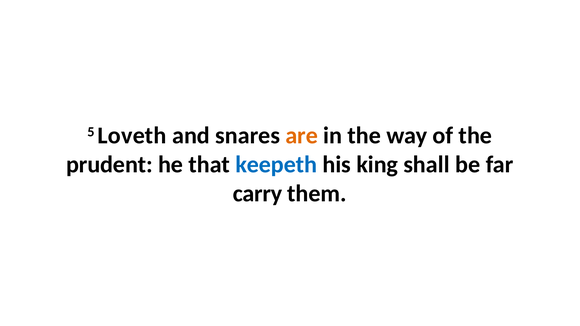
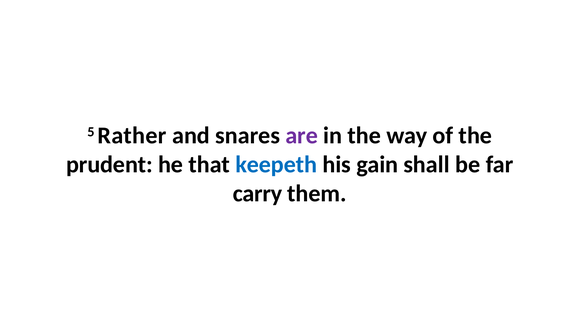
Loveth: Loveth -> Rather (132, 136)
are colour: orange -> purple (302, 136)
king: king -> gain (377, 165)
